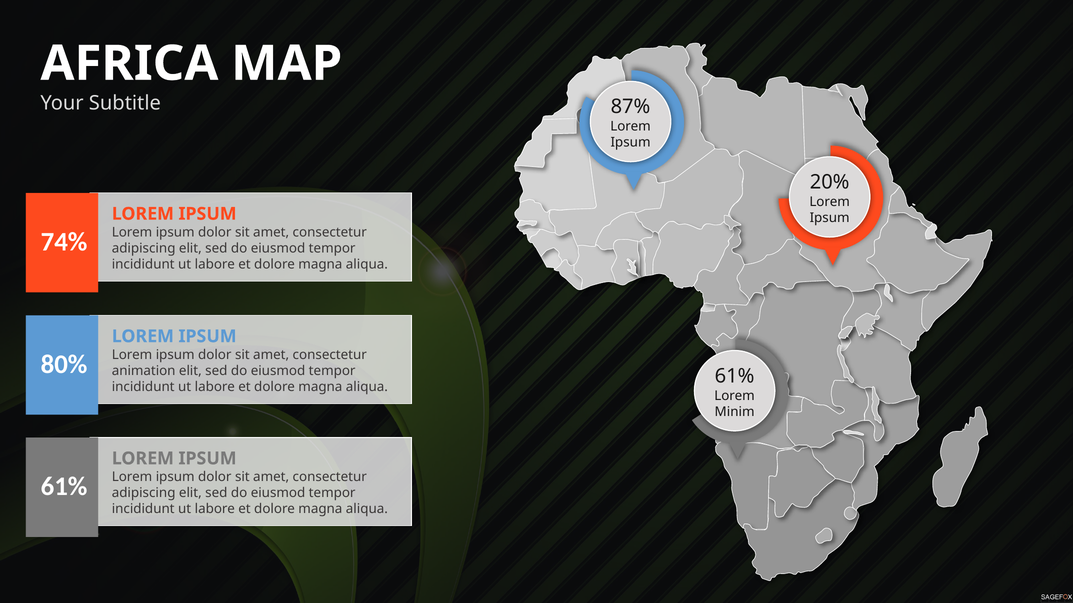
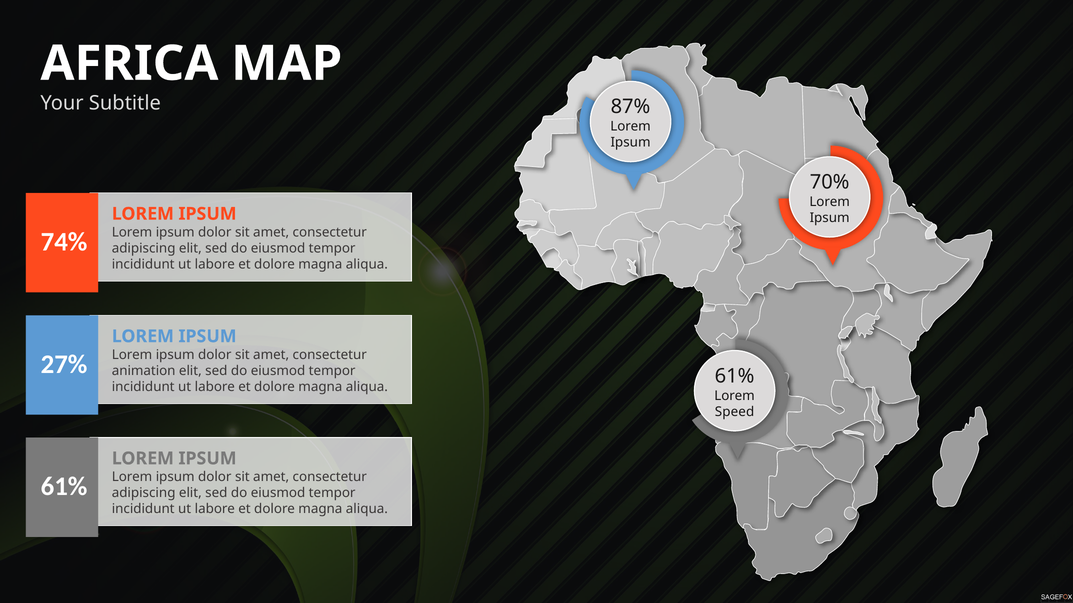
20%: 20% -> 70% (830, 182)
80%: 80% -> 27% (64, 364)
Minim: Minim -> Speed (735, 412)
